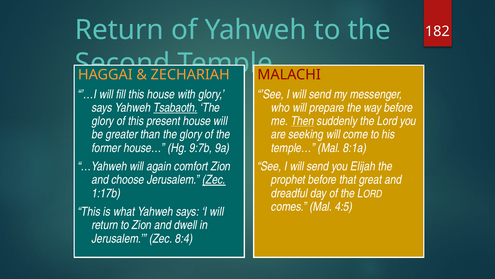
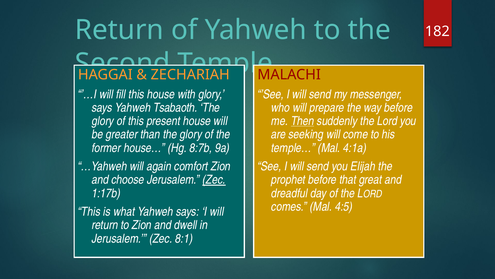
Tsabaoth underline: present -> none (176, 108)
9:7b: 9:7b -> 8:7b (201, 148)
8:1a: 8:1a -> 4:1a (355, 148)
8:4: 8:4 -> 8:1 (184, 238)
